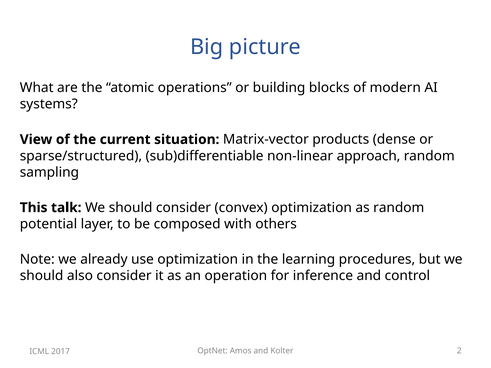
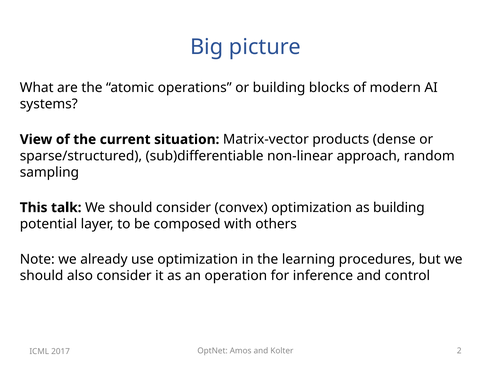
as random: random -> building (399, 208)
